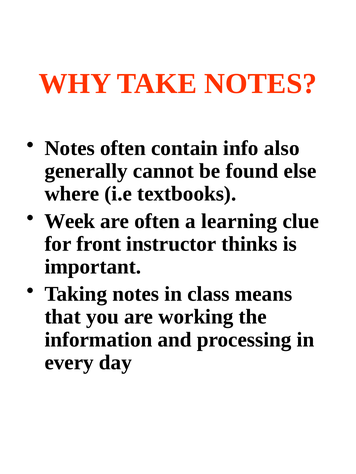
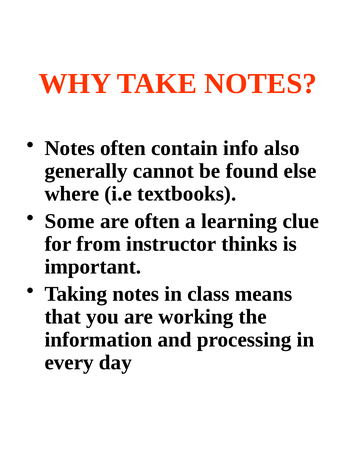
Week: Week -> Some (70, 221)
front: front -> from (99, 244)
